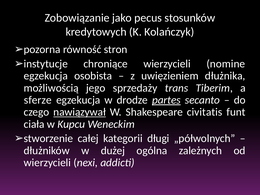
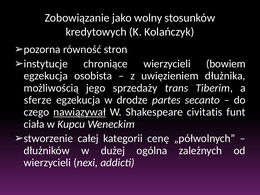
pecus: pecus -> wolny (148, 18)
nomine: nomine -> bowiem (226, 64)
partes underline: present -> none (166, 100)
długi: długi -> cenę (158, 138)
